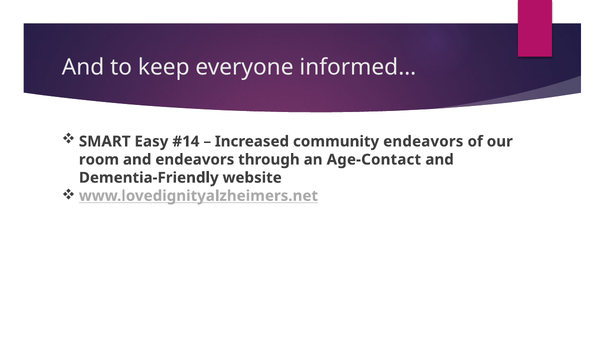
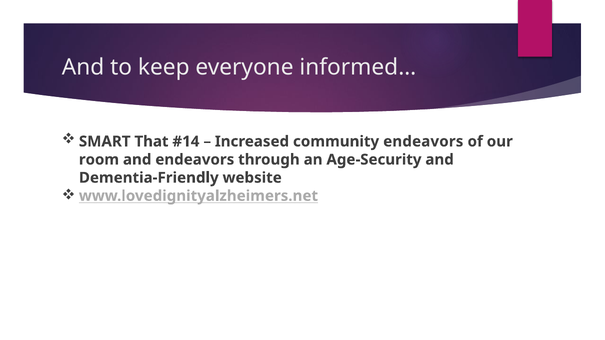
Easy: Easy -> That (151, 142)
Age-Contact: Age-Contact -> Age-Security (374, 160)
